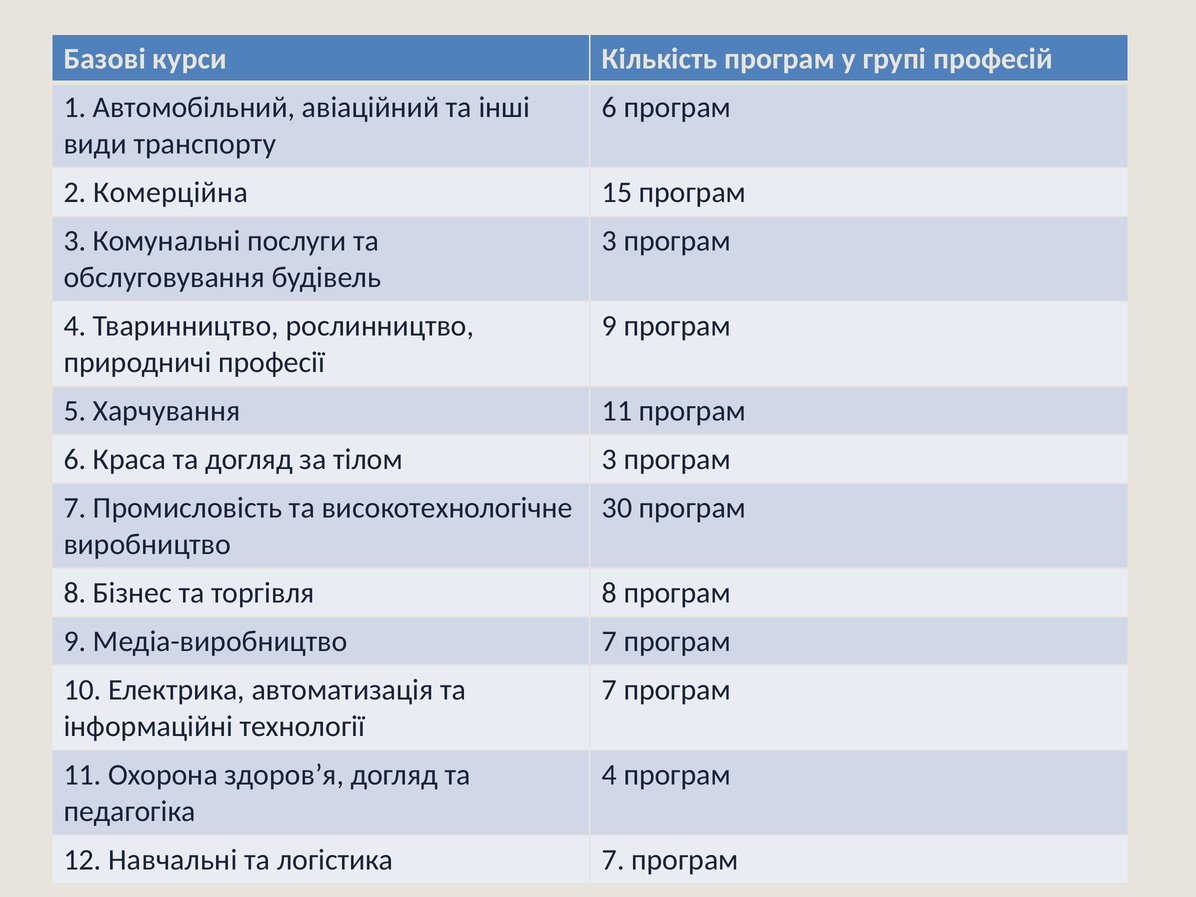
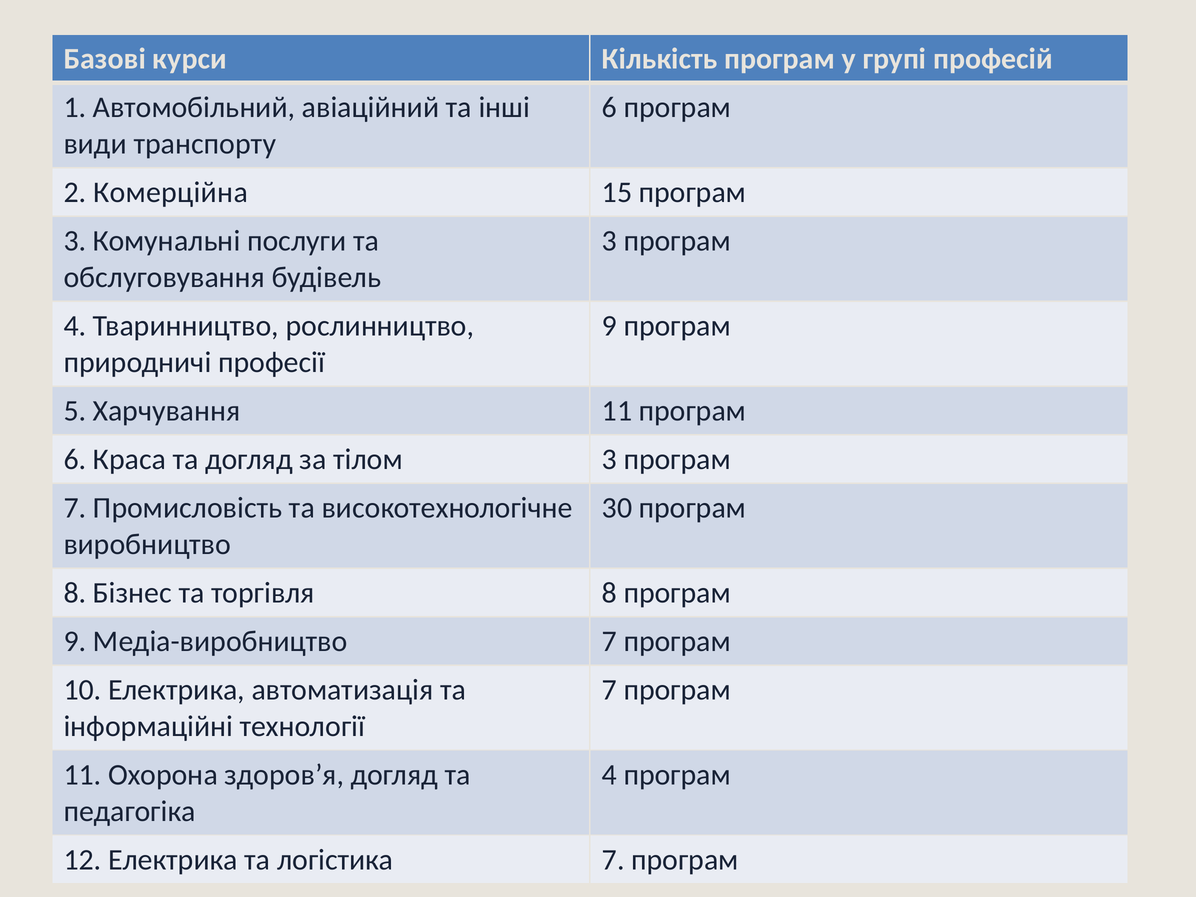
12 Навчальні: Навчальні -> Електрика (173, 860)
